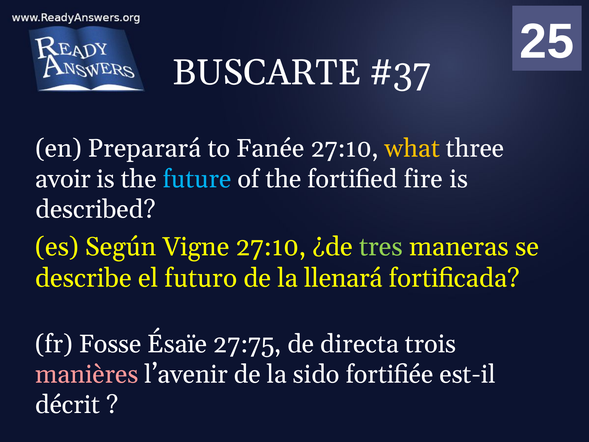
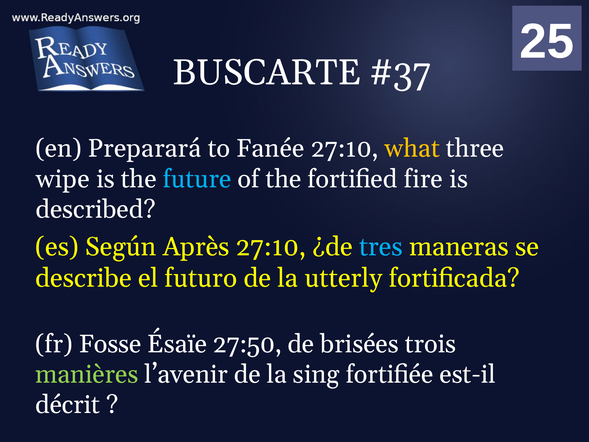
avoir: avoir -> wipe (63, 179)
Vigne: Vigne -> Après (196, 247)
tres colour: light green -> light blue (381, 247)
llenará: llenará -> utterly (343, 278)
27:75: 27:75 -> 27:50 (247, 344)
directa: directa -> brisées (360, 344)
manières colour: pink -> light green (87, 374)
sido: sido -> sing (316, 374)
